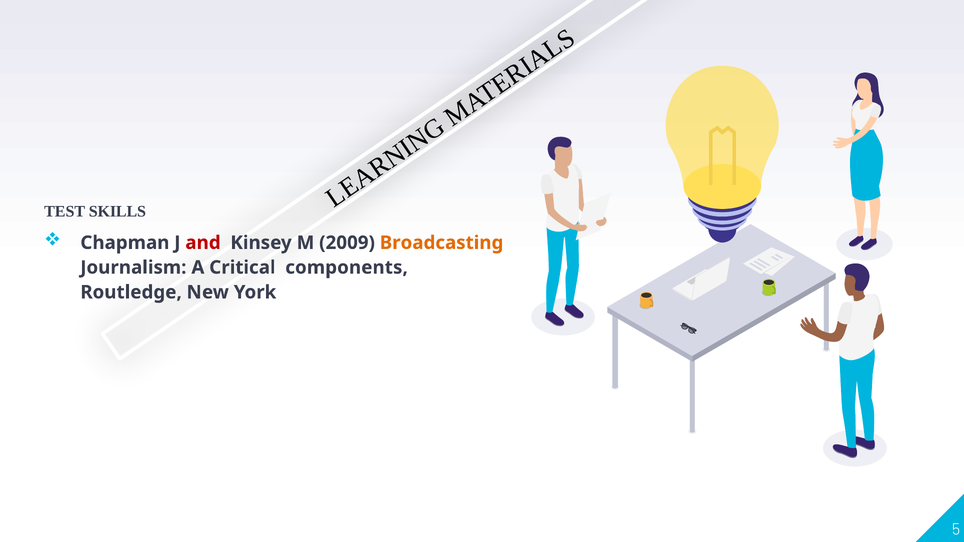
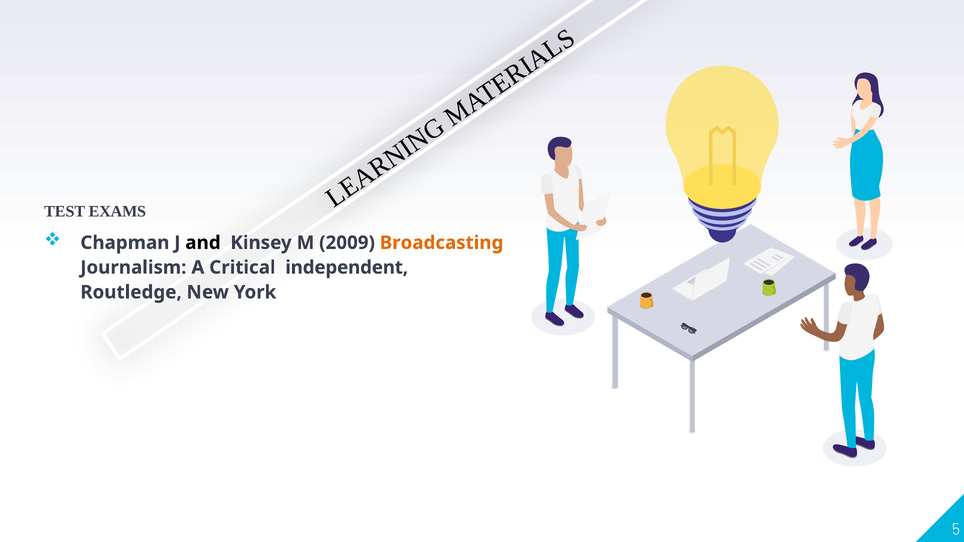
SKILLS: SKILLS -> EXAMS (117, 211)
and colour: red -> black (203, 243)
components: components -> independent (347, 268)
